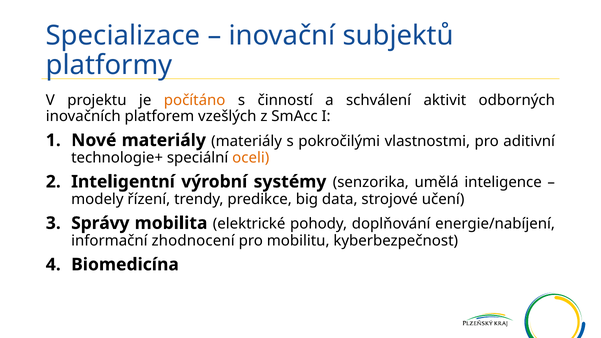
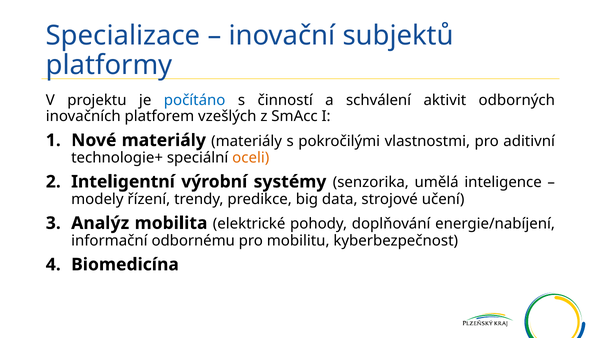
počítáno colour: orange -> blue (195, 100)
Správy: Správy -> Analýz (100, 223)
zhodnocení: zhodnocení -> odbornému (193, 241)
